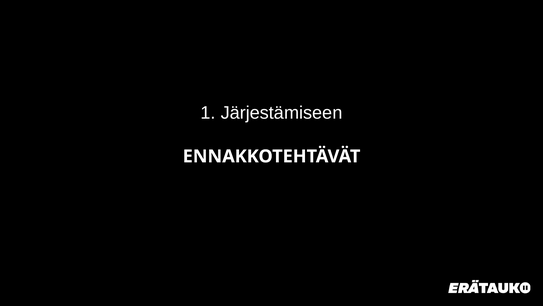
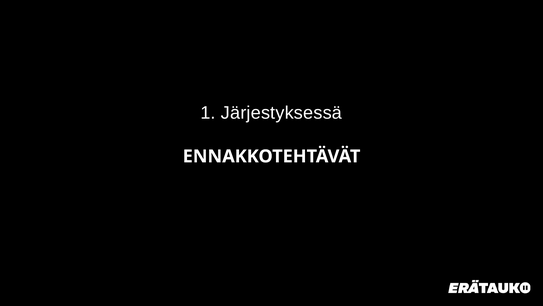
Järjestämiseen: Järjestämiseen -> Järjestyksessä (281, 113)
